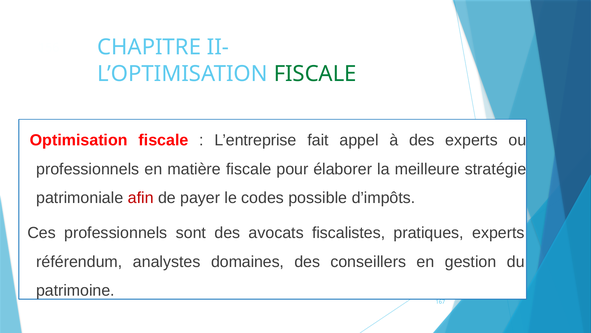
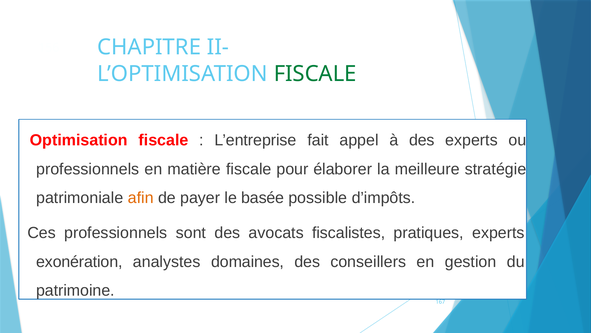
afin colour: red -> orange (141, 198)
codes: codes -> basée (263, 198)
référendum: référendum -> exonération (79, 261)
